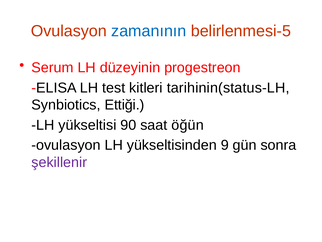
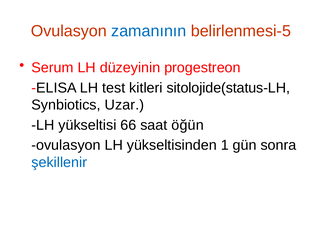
tarihinin(status-LH: tarihinin(status-LH -> sitolojide(status-LH (228, 88)
Ettiği: Ettiği -> Uzar (124, 105)
90: 90 -> 66 (128, 125)
9: 9 -> 1 (225, 145)
şekillenir colour: purple -> blue (59, 162)
